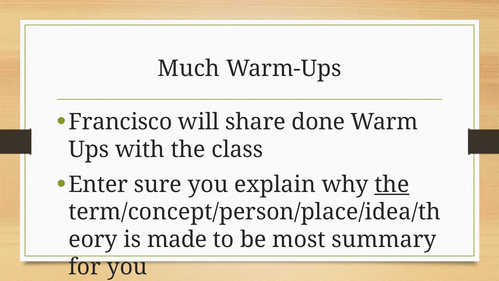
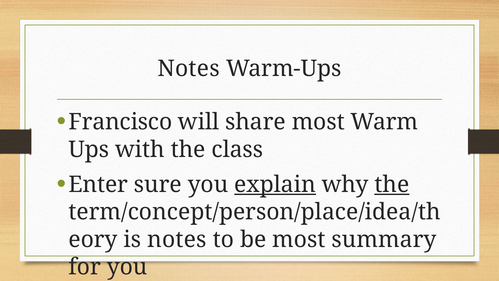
Much: Much -> Notes (189, 68)
share done: done -> most (318, 122)
explain underline: none -> present (275, 184)
is made: made -> notes (177, 239)
